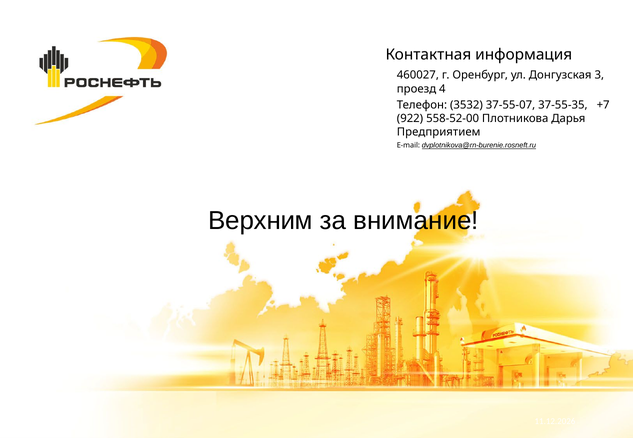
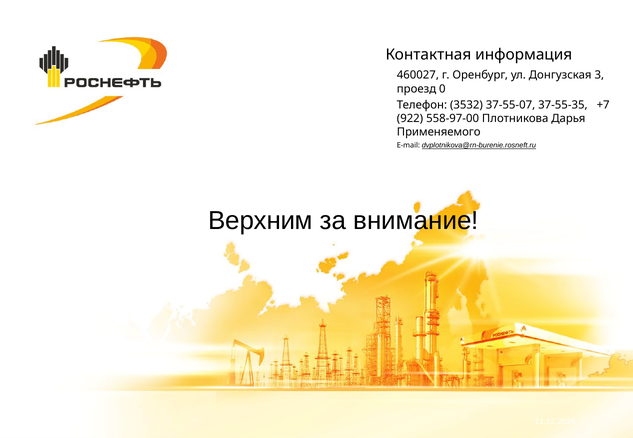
4: 4 -> 0 (442, 89)
558-52-00: 558-52-00 -> 558-97-00 (453, 119)
Предприятием: Предприятием -> Применяемого (439, 132)
